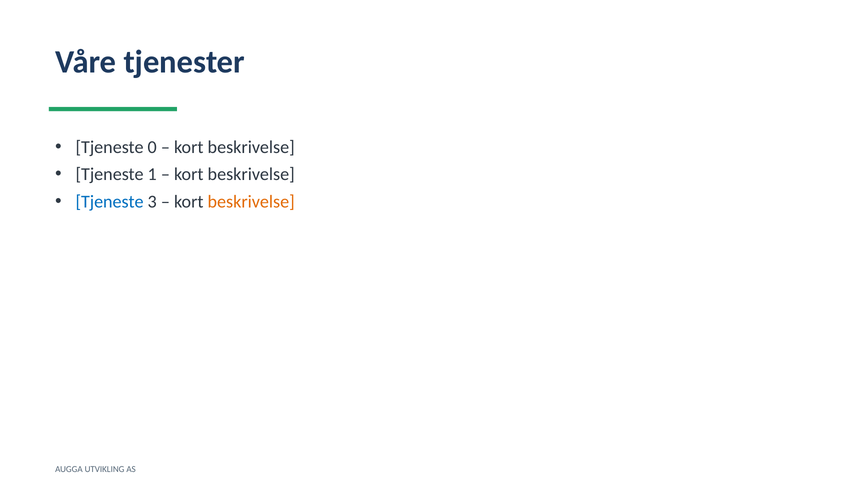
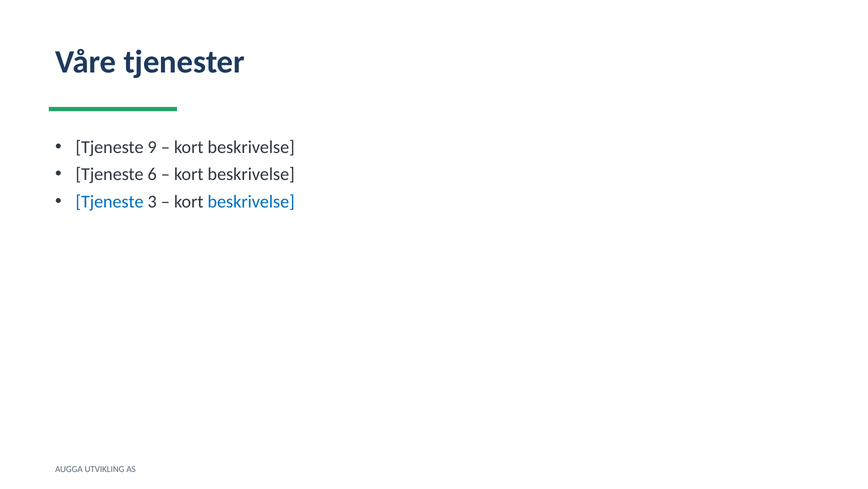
0: 0 -> 9 (152, 147)
1: 1 -> 6 (152, 174)
beskrivelse colour: orange -> blue (251, 201)
